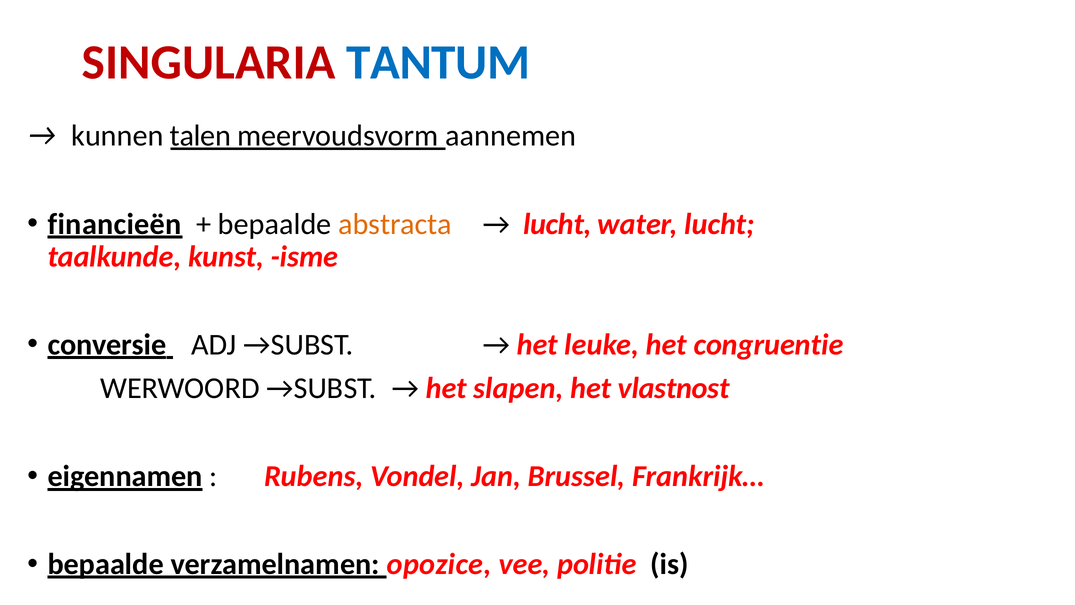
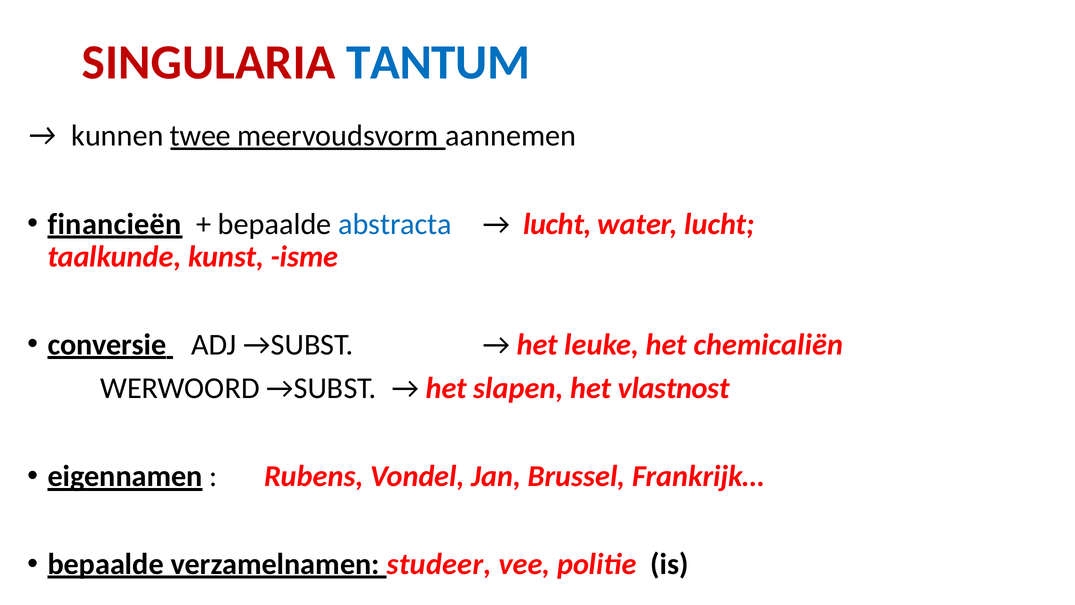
talen: talen -> twee (200, 136)
abstracta colour: orange -> blue (395, 224)
congruentie: congruentie -> chemicaliën (768, 344)
opozice: opozice -> studeer (439, 564)
